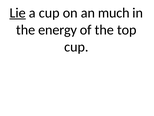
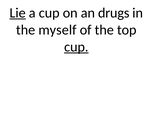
much: much -> drugs (114, 13)
energy: energy -> myself (57, 30)
cup underline: none -> present (76, 47)
